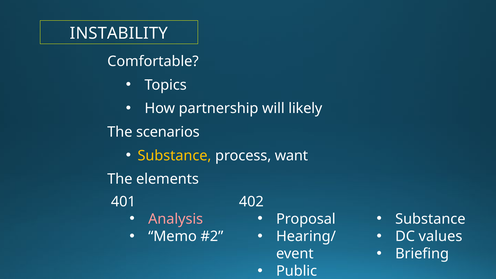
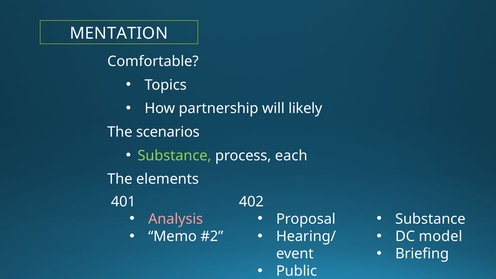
INSTABILITY: INSTABILITY -> MENTATION (119, 33)
Substance colour: yellow -> light green (174, 156)
want: want -> each (291, 156)
values: values -> model (440, 236)
